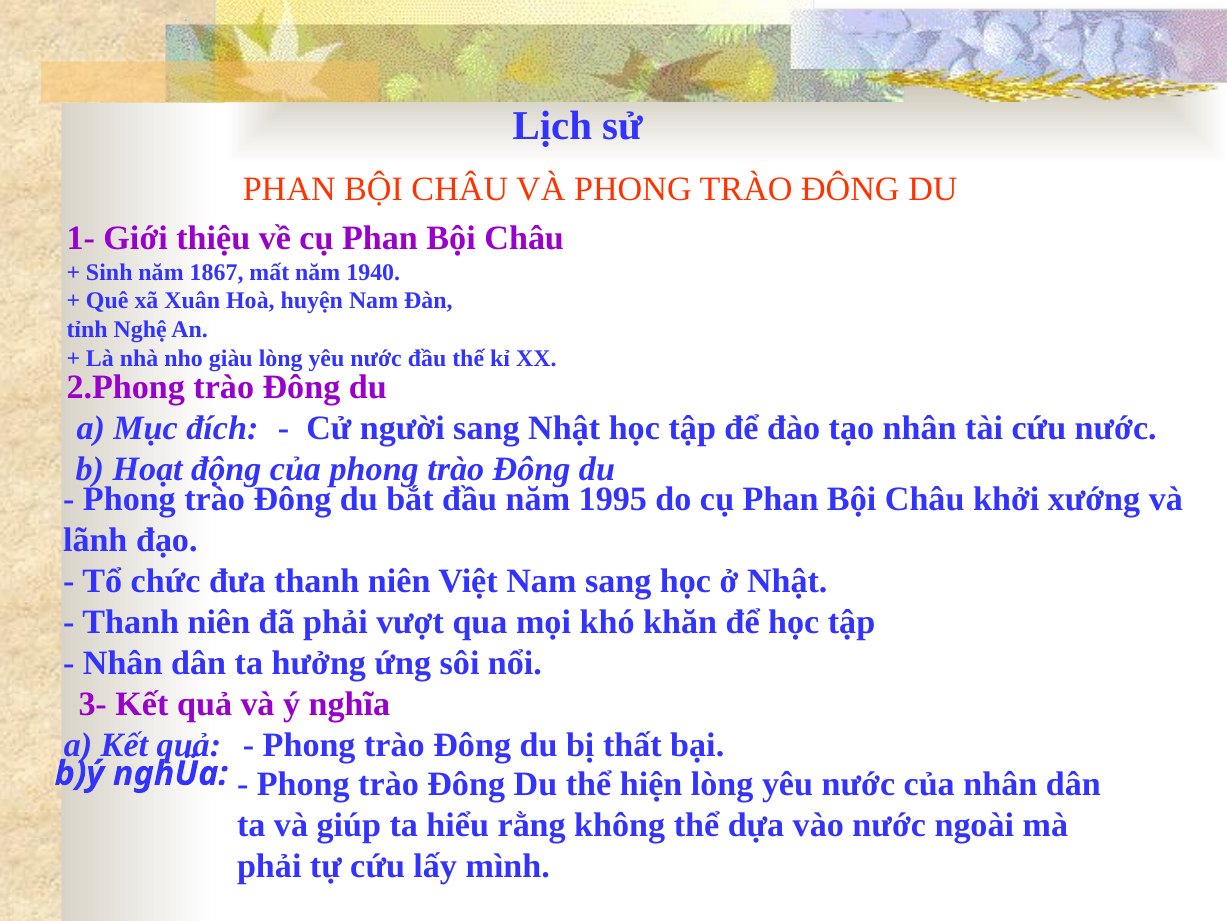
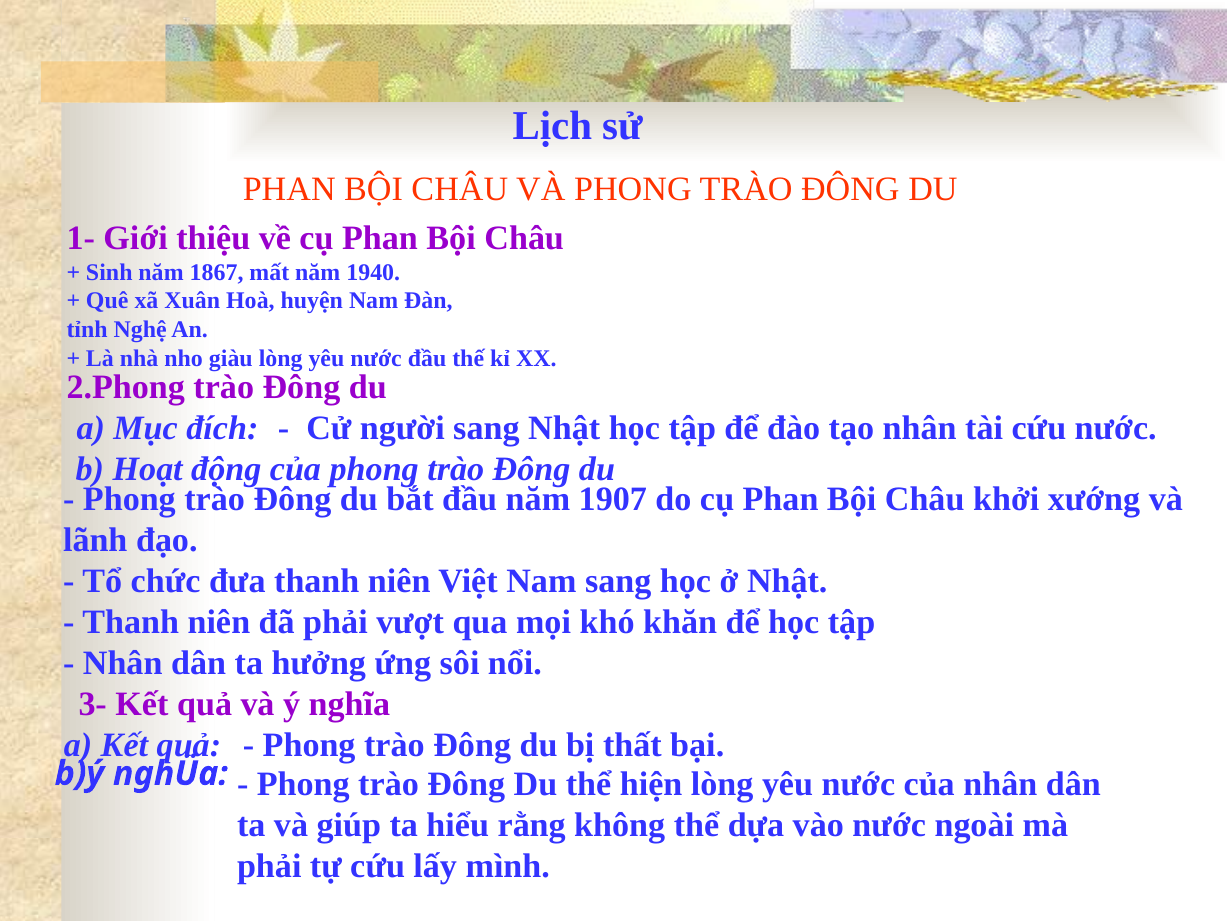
1995: 1995 -> 1907 (613, 499)
